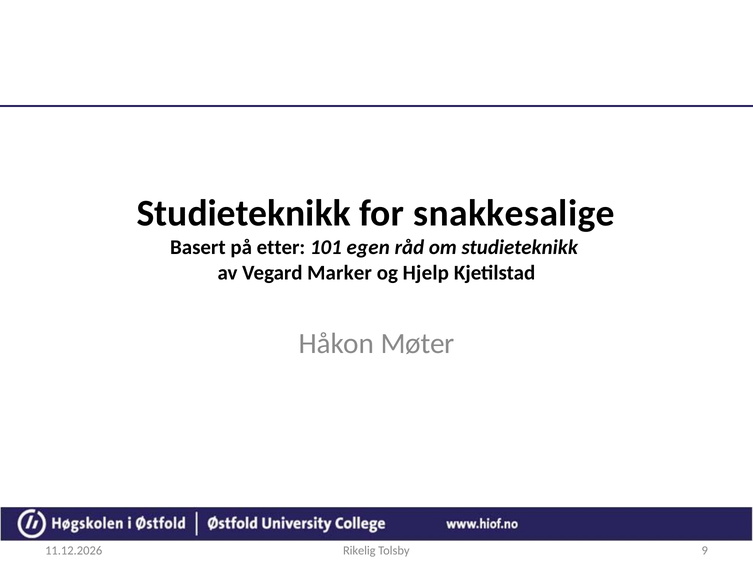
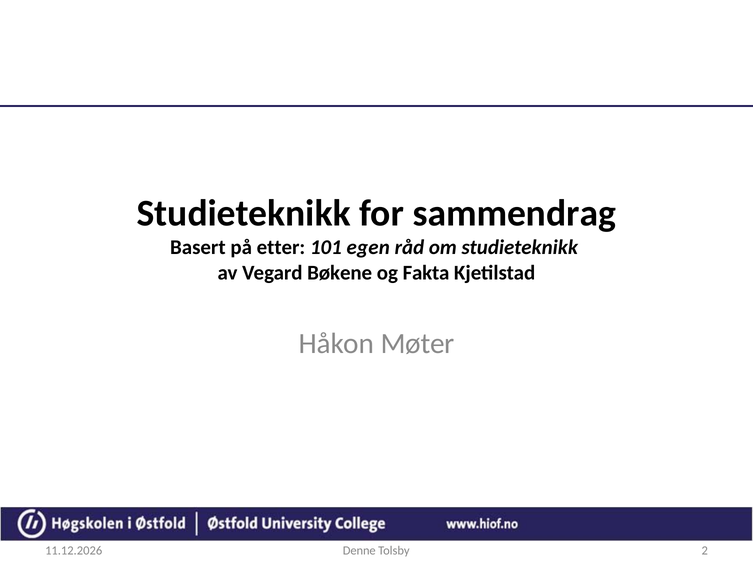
snakkesalige: snakkesalige -> sammendrag (514, 213)
Marker: Marker -> Bøkene (340, 273)
Hjelp: Hjelp -> Fakta (426, 273)
Rikelig: Rikelig -> Denne (359, 550)
9: 9 -> 2 (705, 550)
